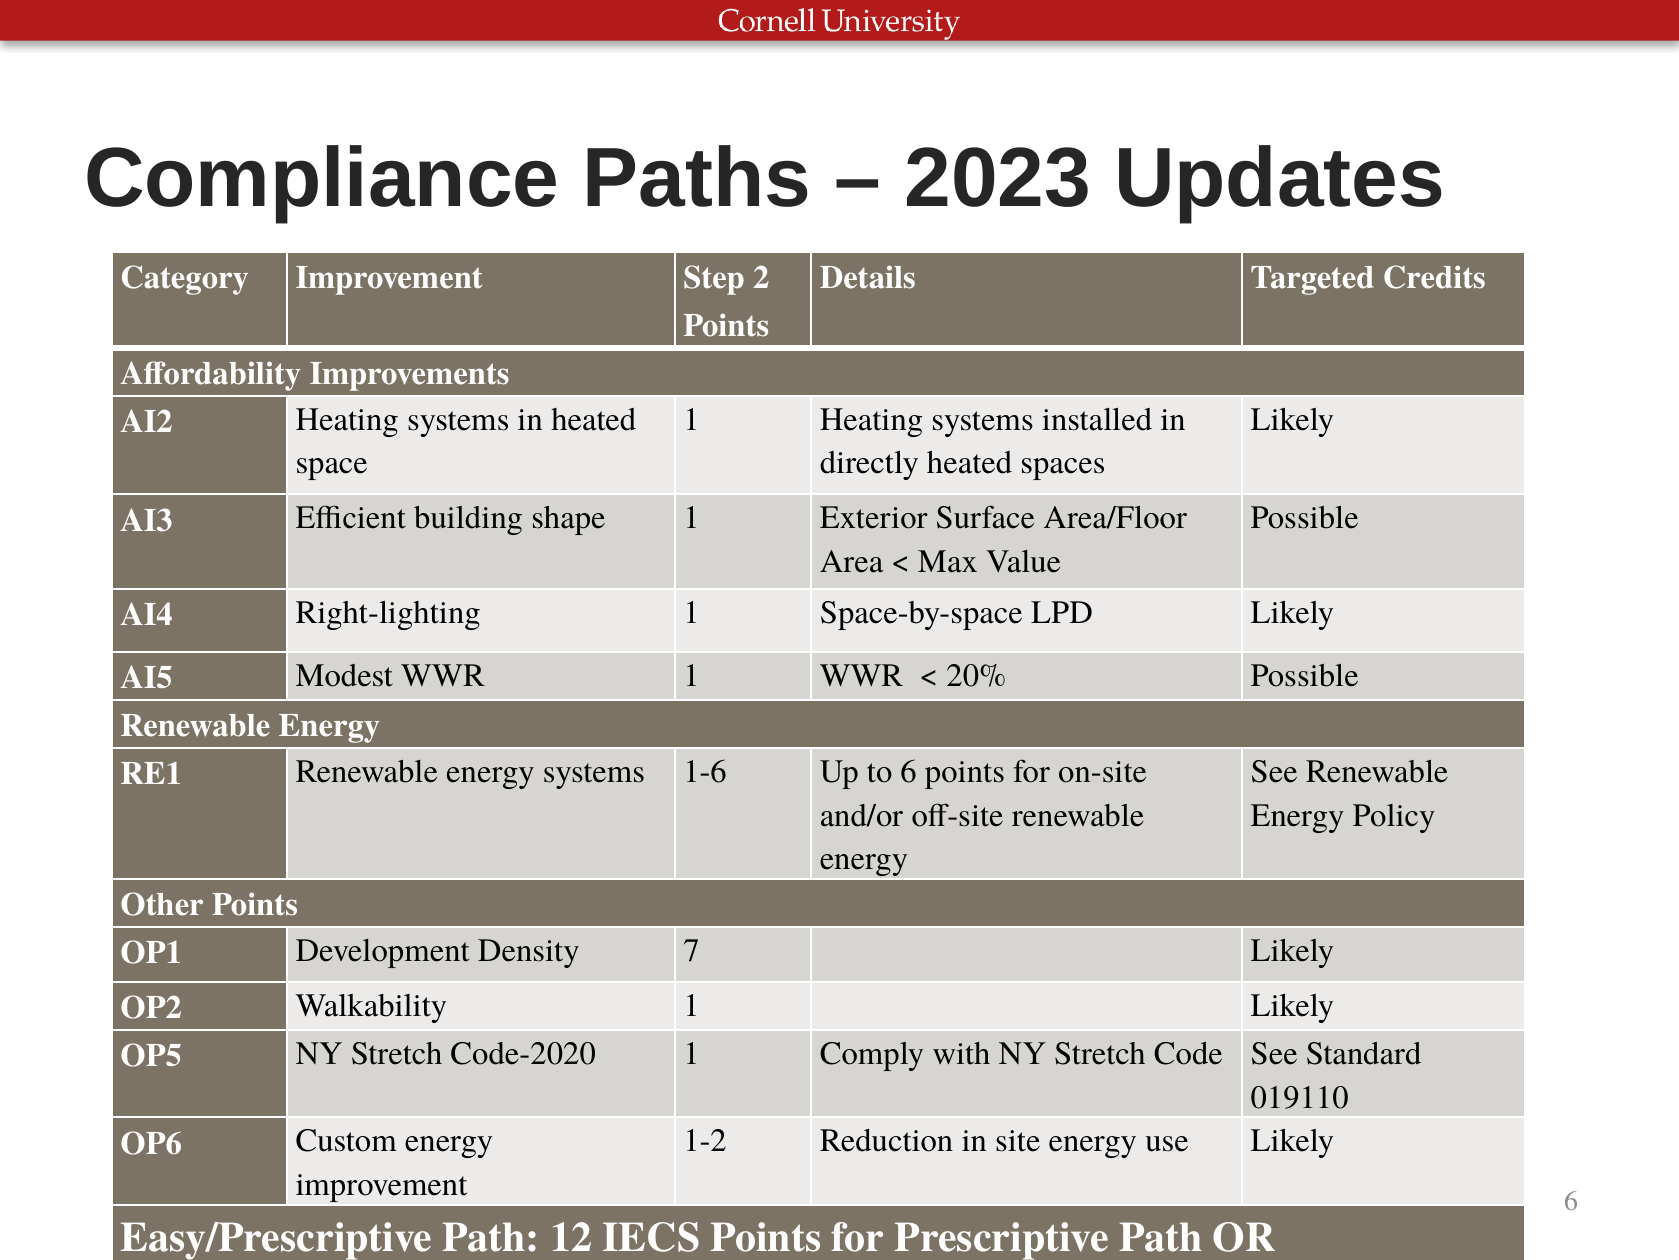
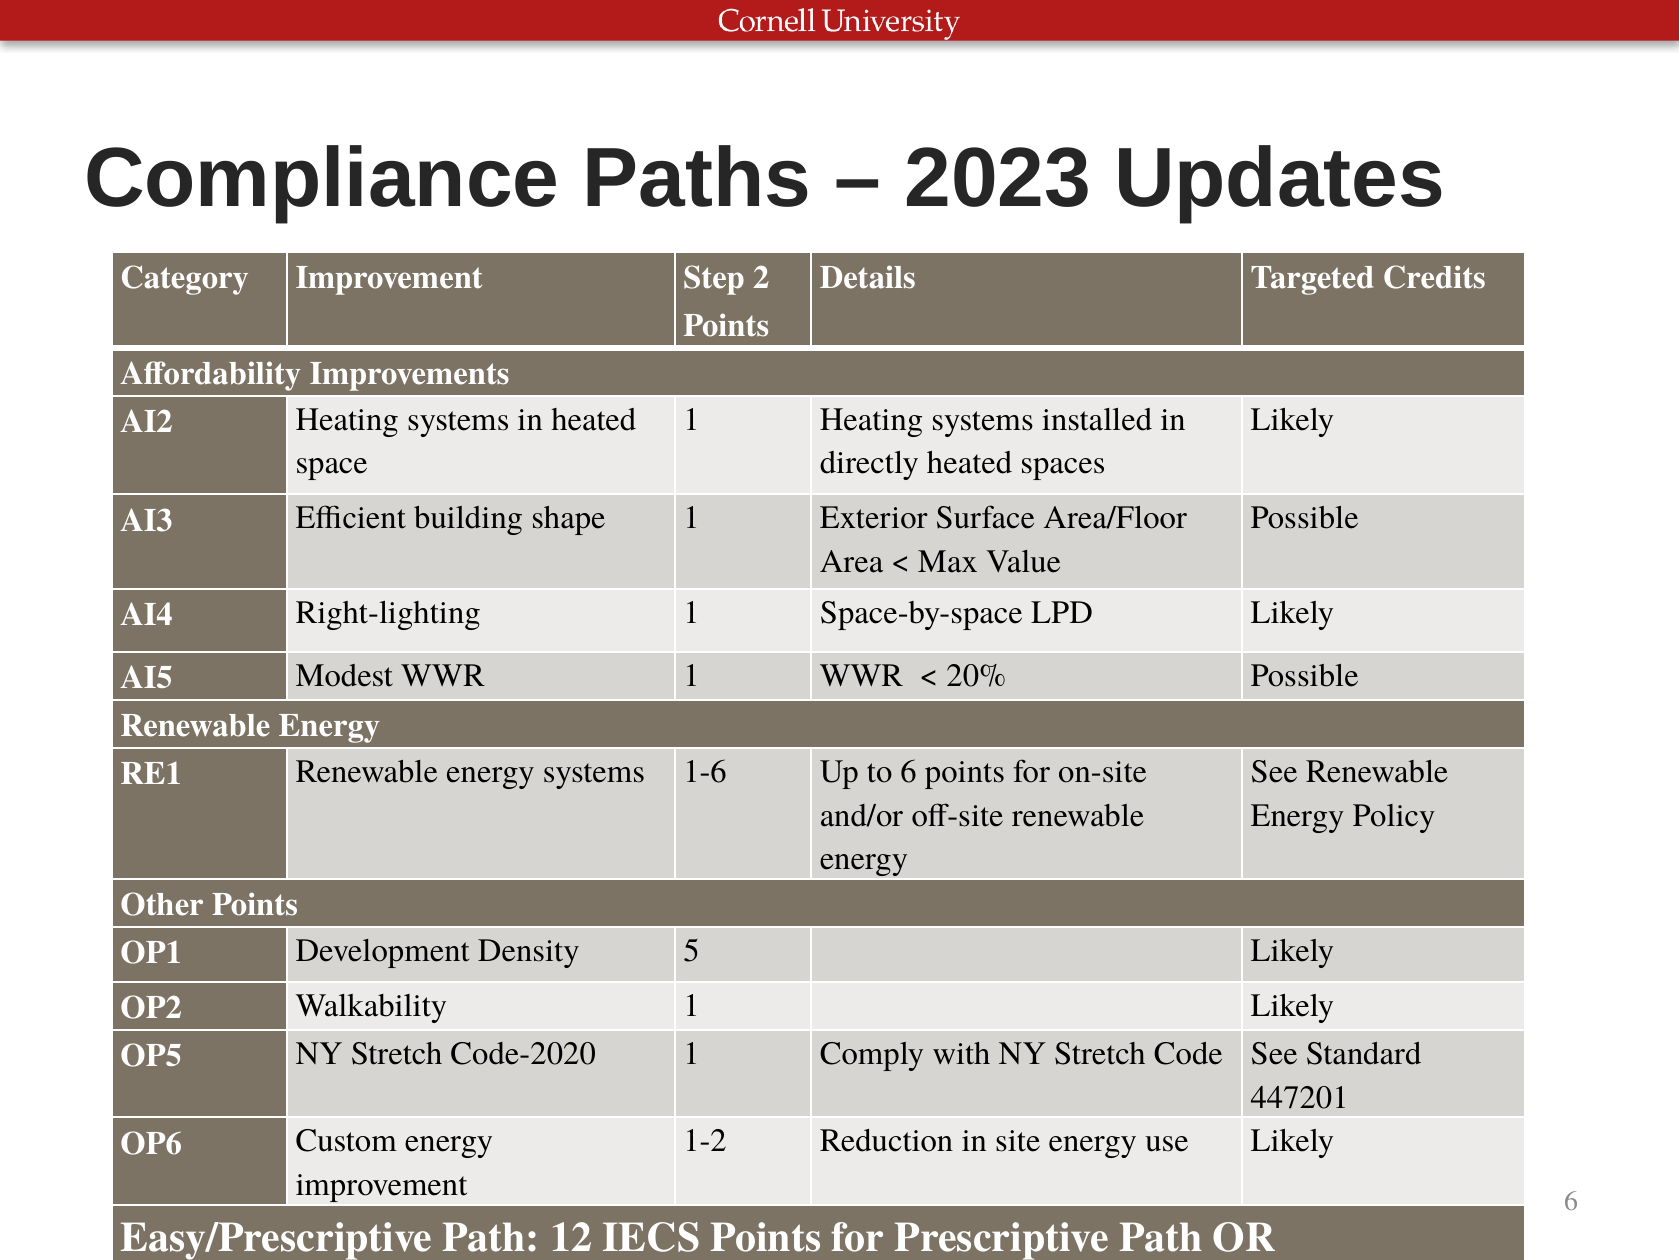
Density 7: 7 -> 5 (691, 950)
019110: 019110 -> 447201 (1300, 1097)
